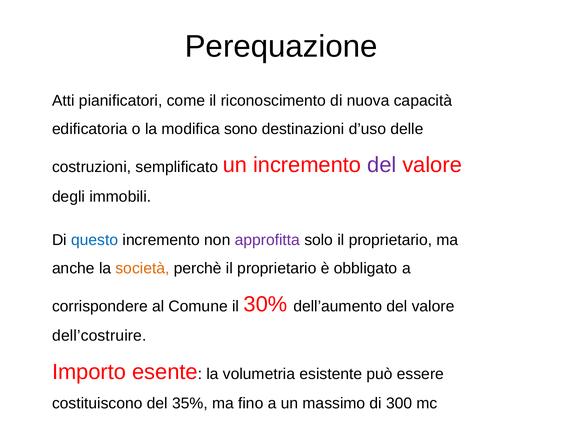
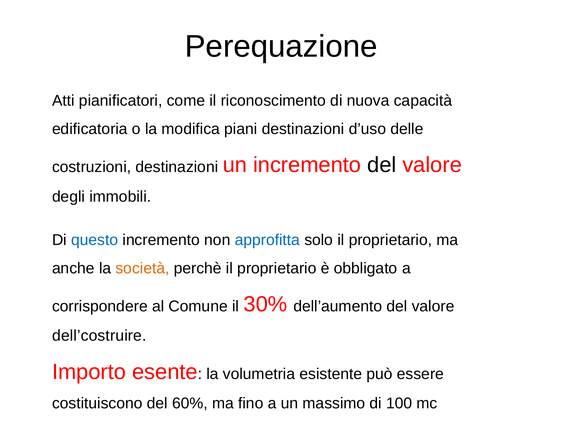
sono: sono -> piani (241, 129)
costruzioni semplificato: semplificato -> destinazioni (177, 167)
del colour: purple -> black (382, 165)
approfitta colour: purple -> blue (267, 240)
35%: 35% -> 60% (190, 404)
300: 300 -> 100 (399, 404)
